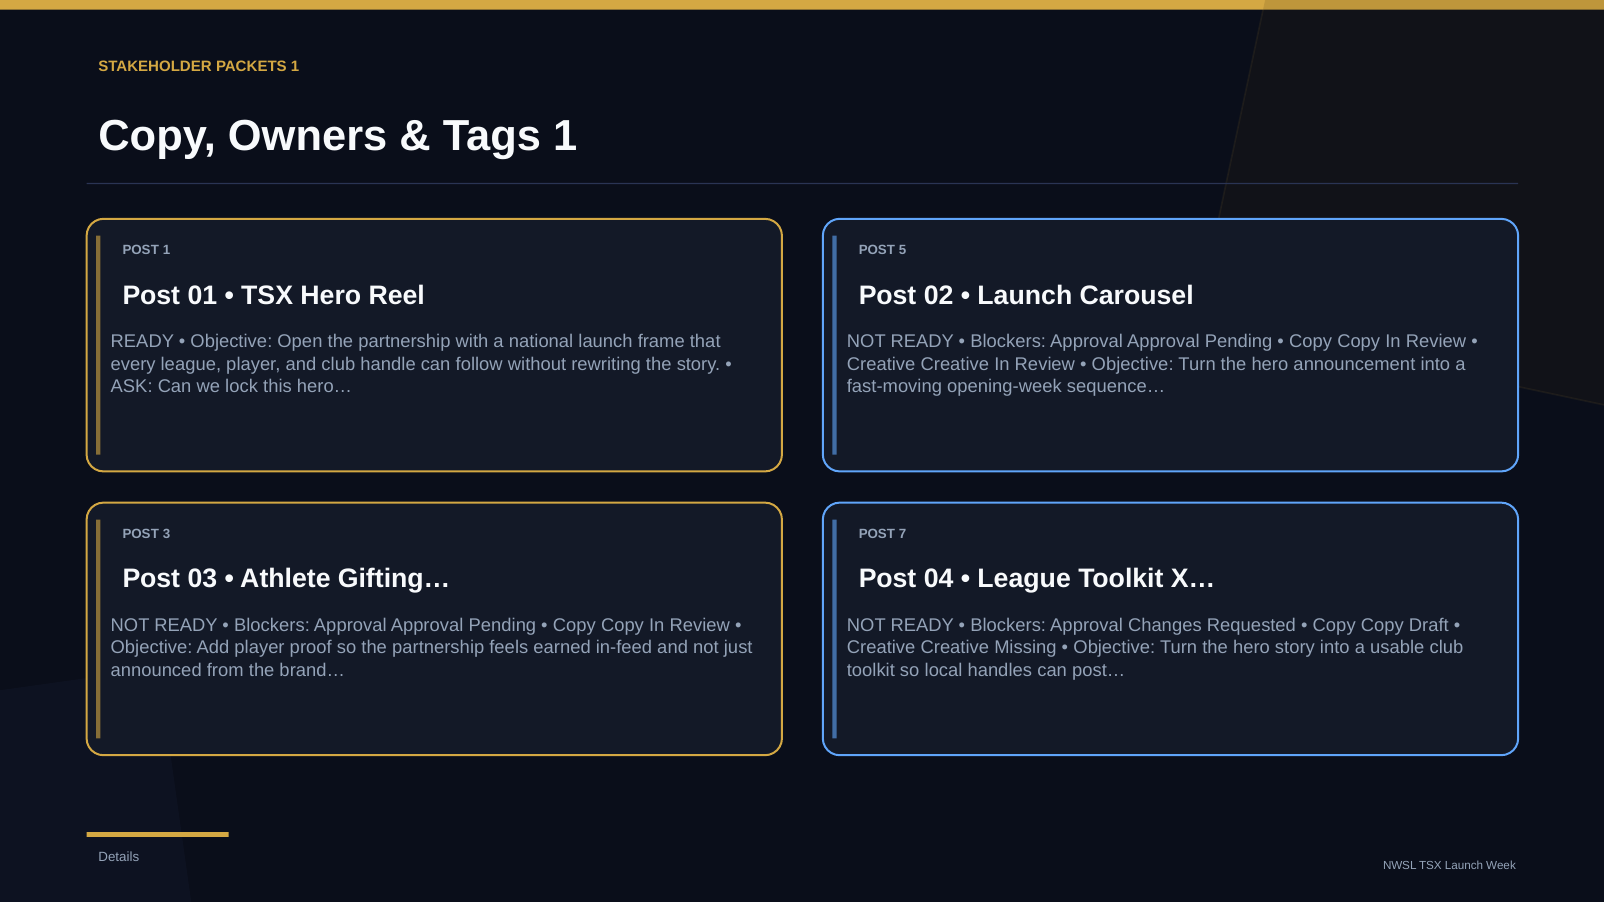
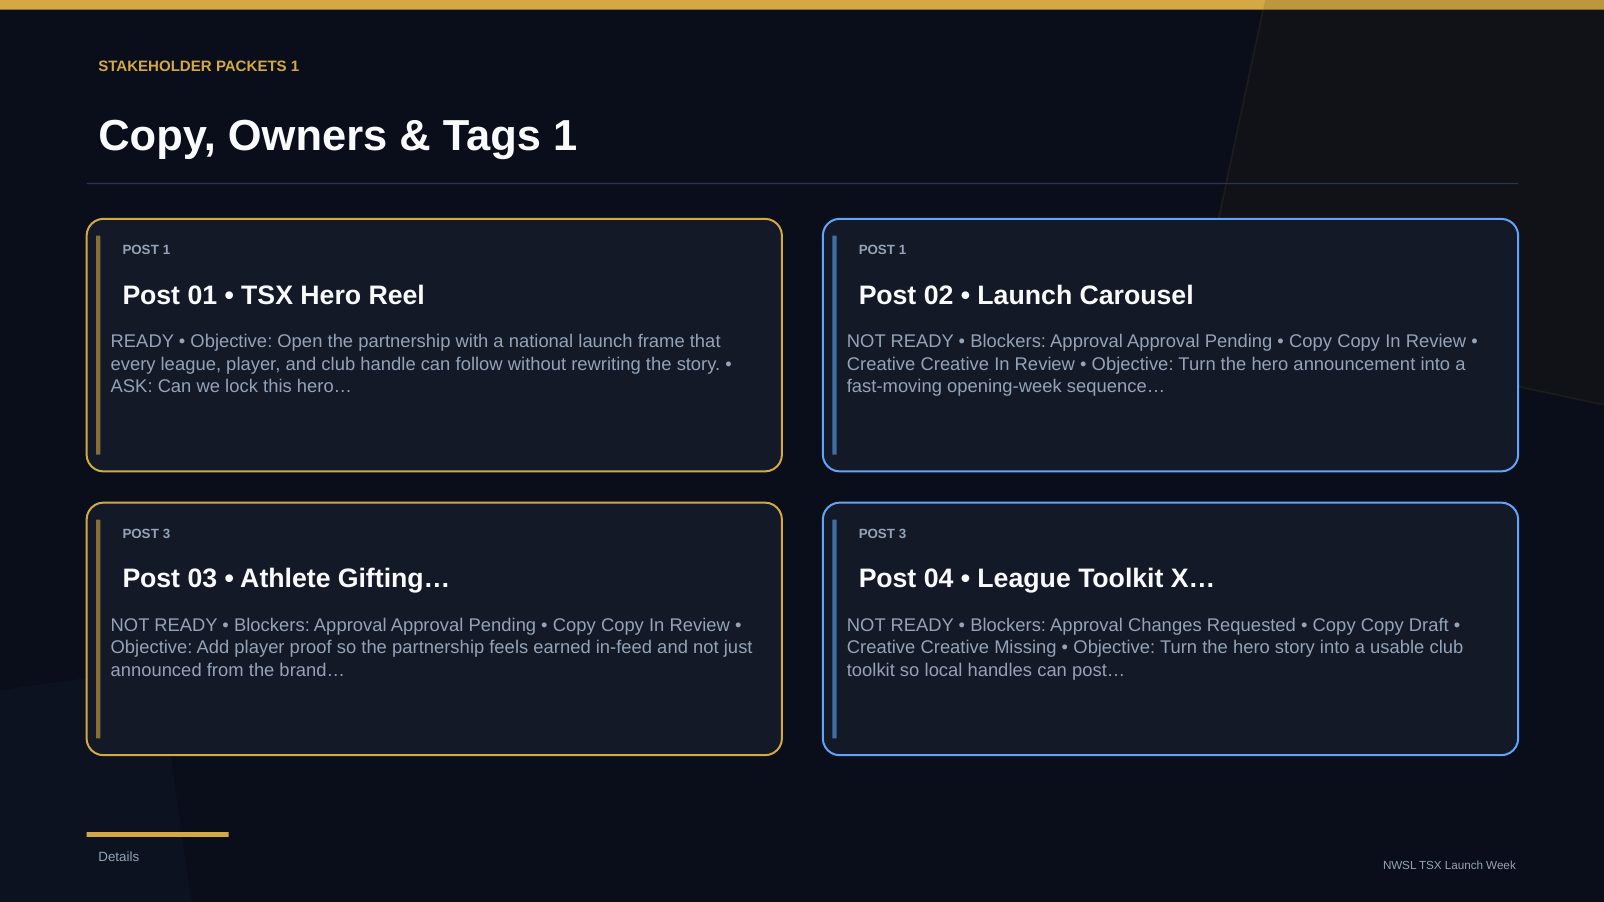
5: 5 -> 1 (903, 251)
7: 7 -> 3 (903, 534)
